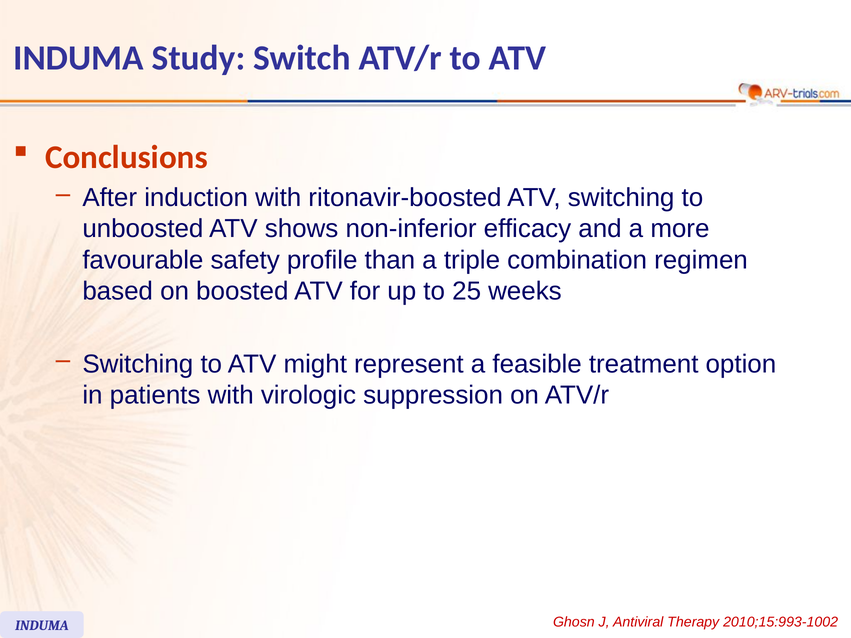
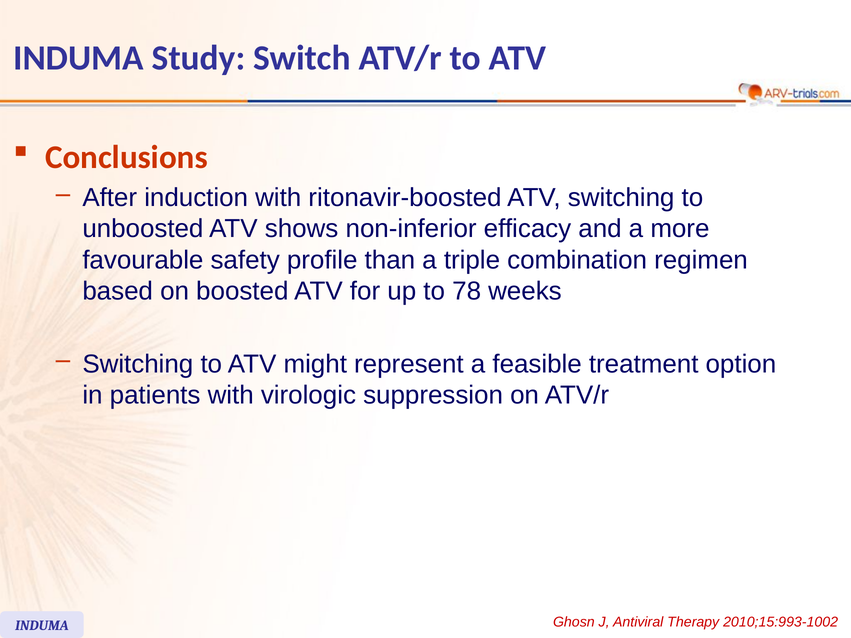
25: 25 -> 78 (467, 291)
